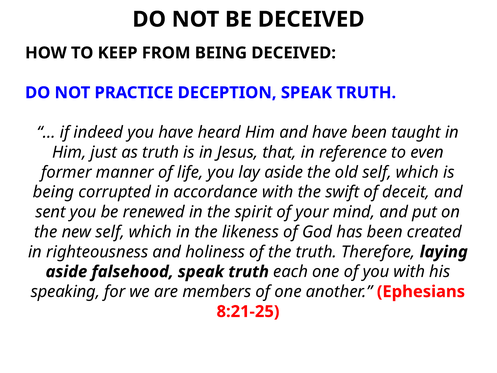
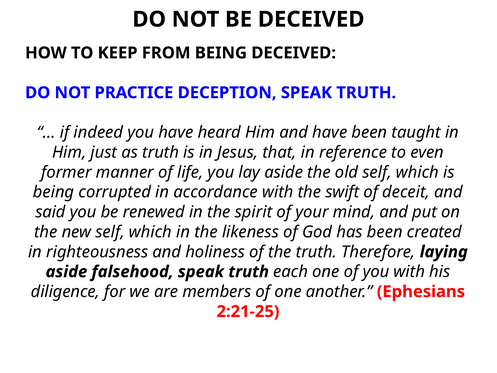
sent: sent -> said (51, 212)
speaking: speaking -> diligence (65, 291)
8:21-25: 8:21-25 -> 2:21-25 (248, 311)
